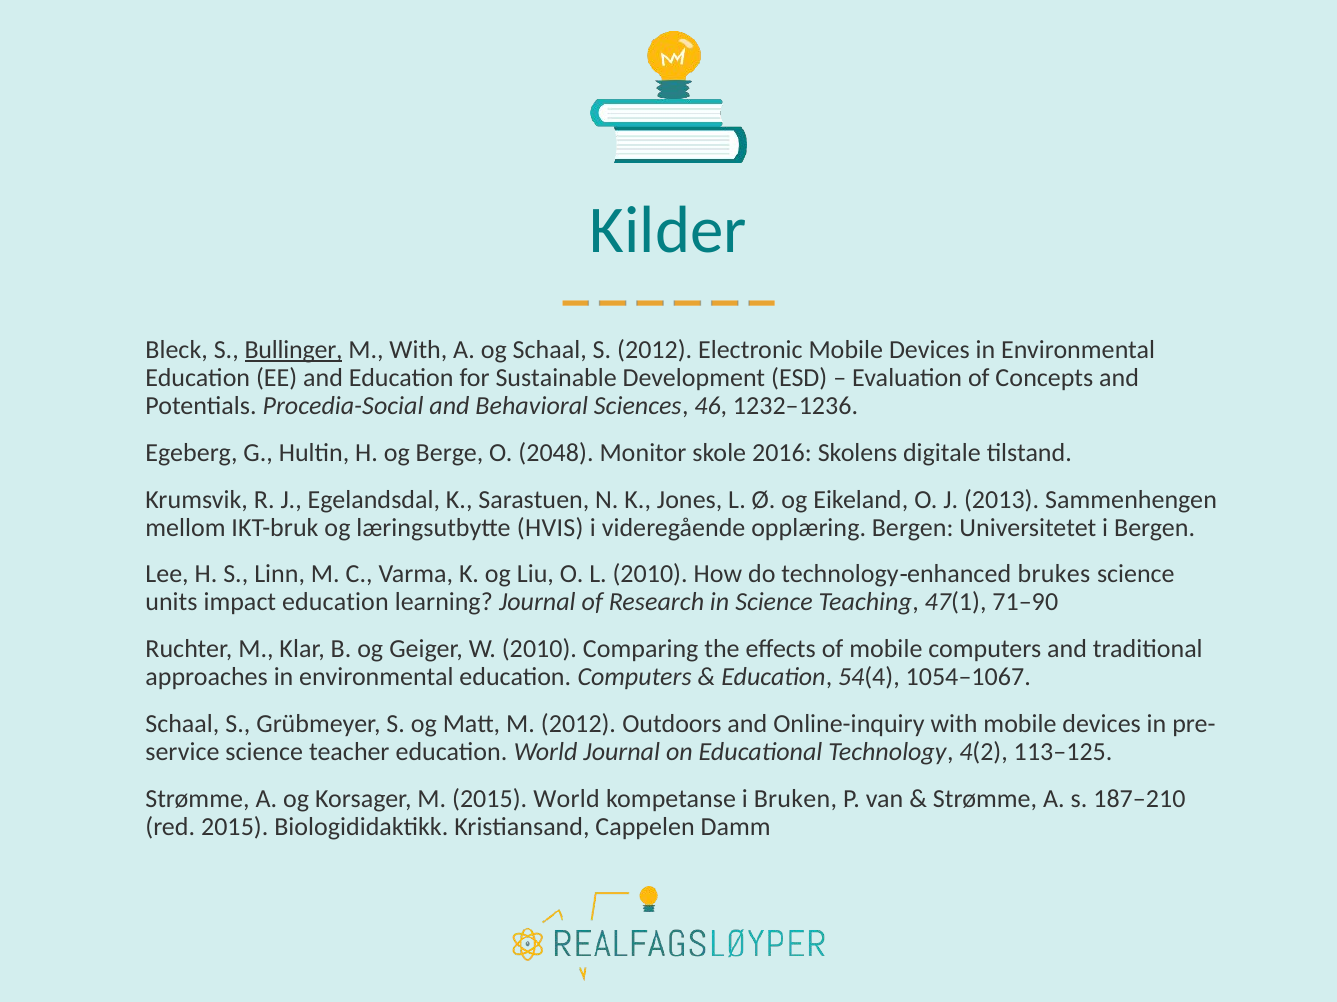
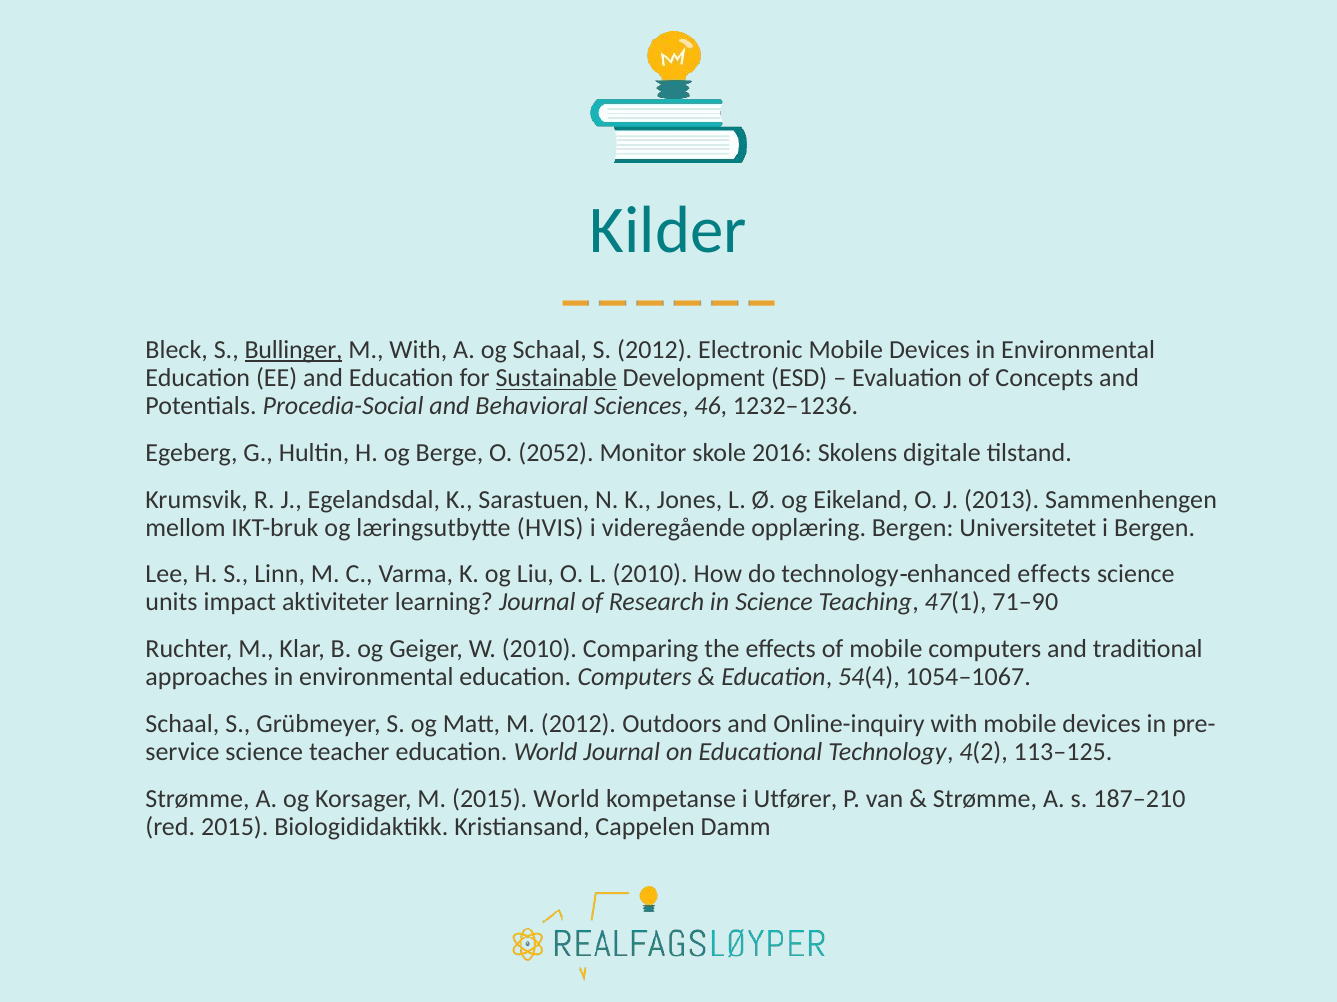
Sustainable underline: none -> present (556, 378)
2048: 2048 -> 2052 (556, 453)
brukes: brukes -> effects (1054, 575)
impact education: education -> aktiviteter (336, 603)
Bruken: Bruken -> Utfører (796, 799)
